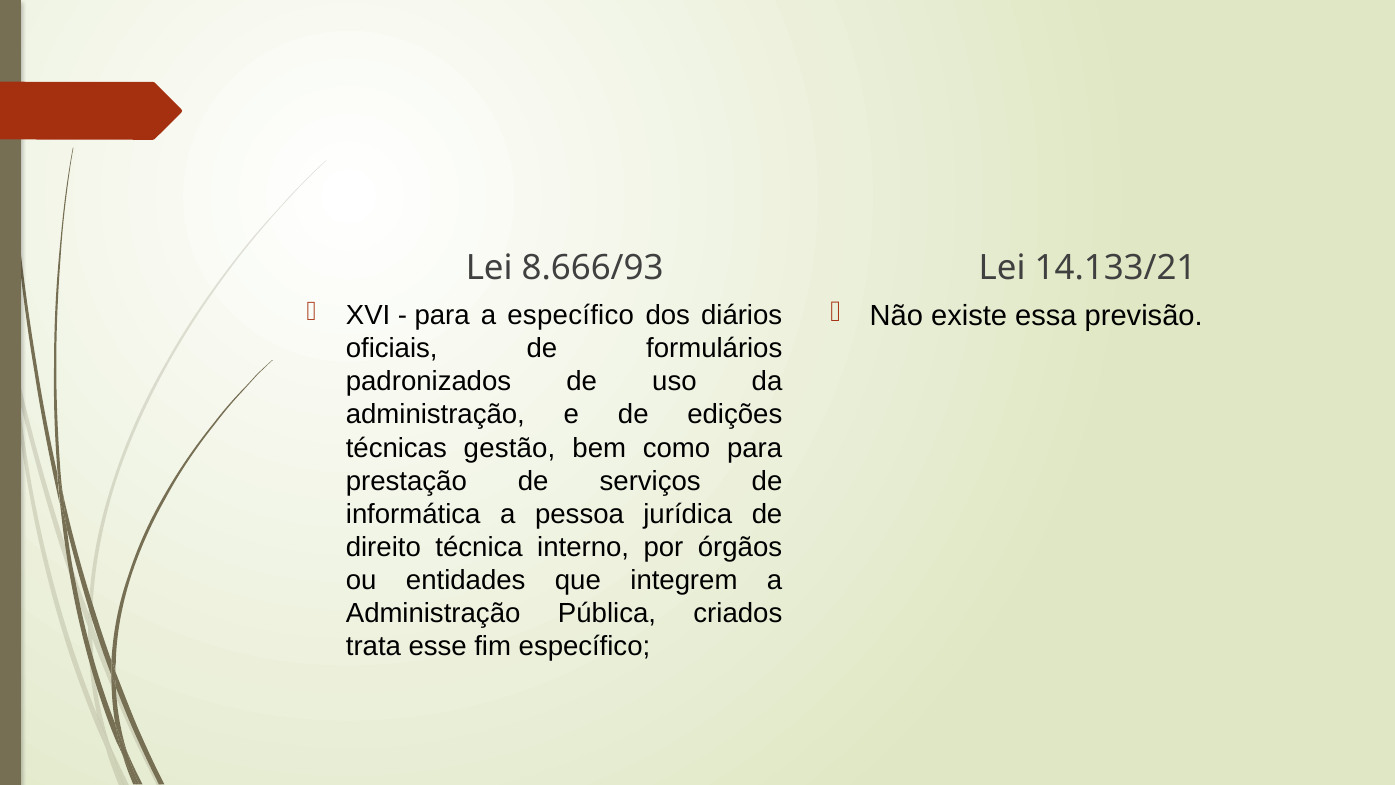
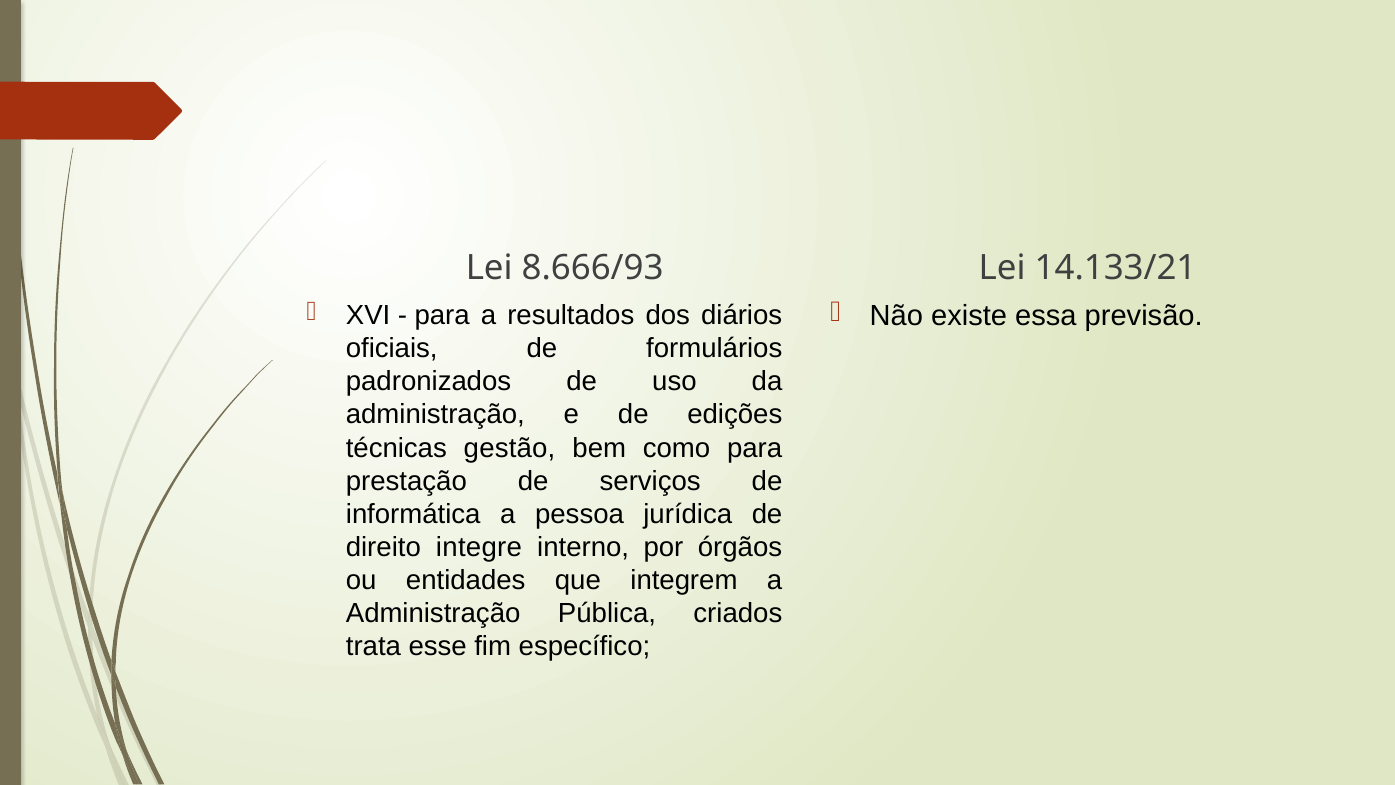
a específico: específico -> resultados (571, 315)
técnica: técnica -> integre (479, 547)
